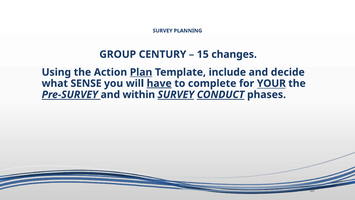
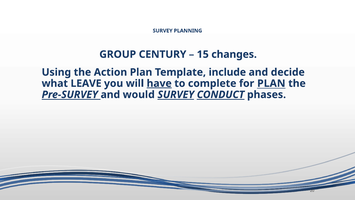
Plan underline: present -> none (141, 72)
SENSE: SENSE -> LEAVE (86, 83)
for YOUR: YOUR -> PLAN (271, 83)
within: within -> would (139, 95)
